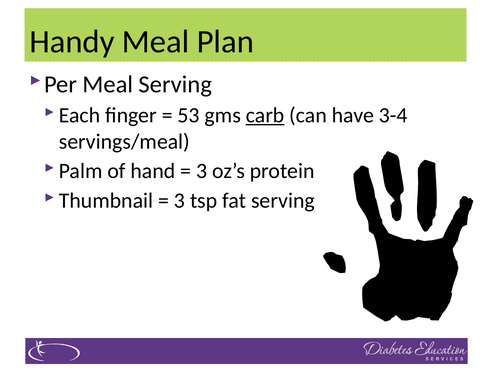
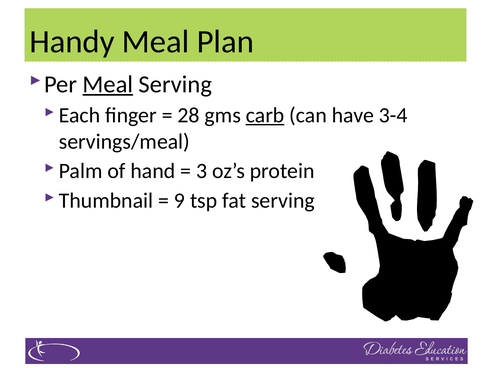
Meal underline: none -> present (108, 84)
53: 53 -> 28 (189, 115)
3: 3 -> 9 (180, 201)
